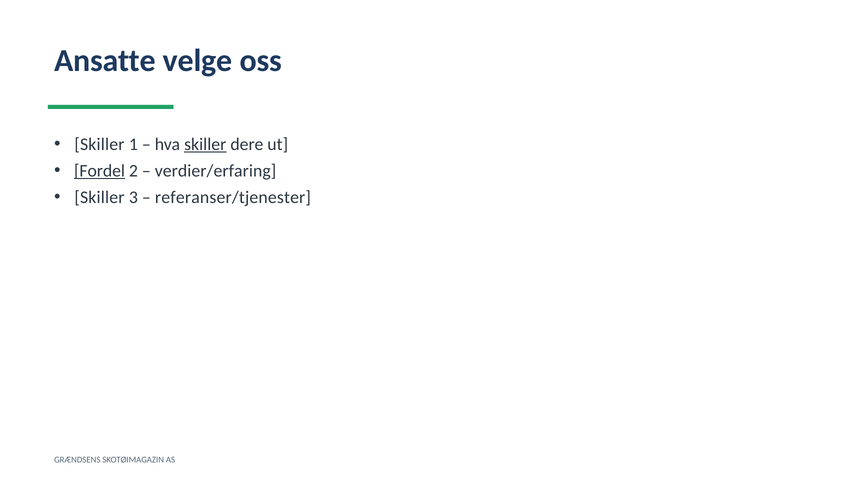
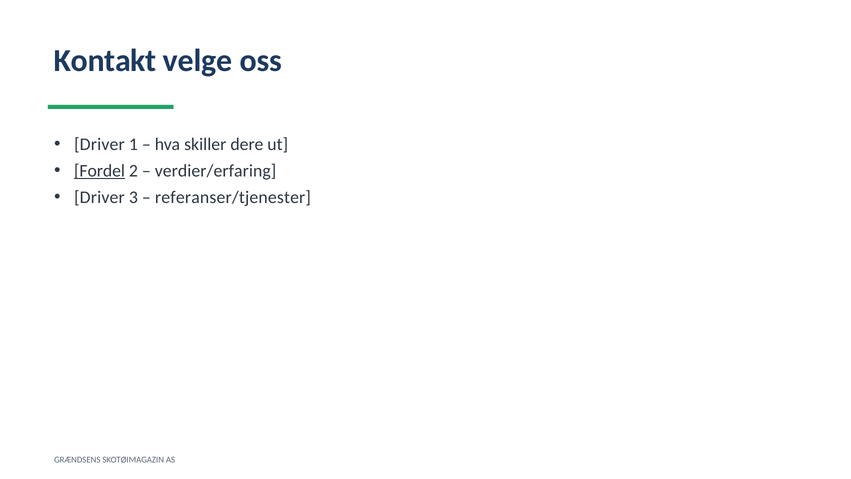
Ansatte: Ansatte -> Kontakt (105, 61)
Skiller: Skiller -> Driver (99, 144)
skiller underline: present -> none (205, 144)
Skiller: Skiller -> Driver (99, 197)
